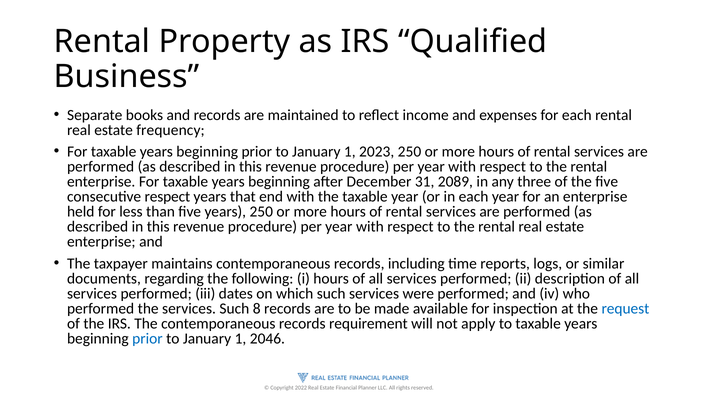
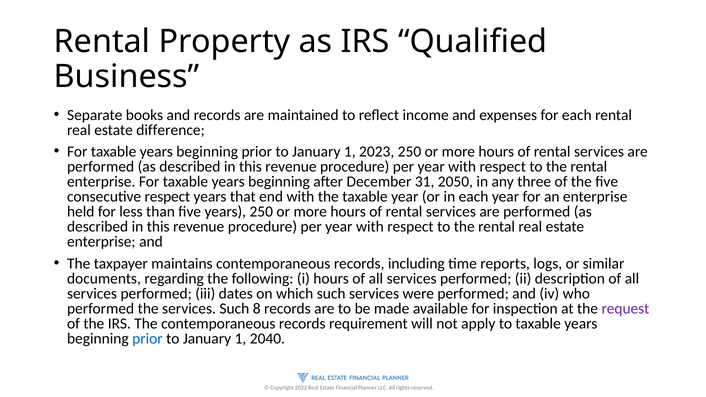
frequency: frequency -> difference (171, 130)
2089: 2089 -> 2050 (455, 182)
request colour: blue -> purple (625, 309)
2046: 2046 -> 2040 (267, 339)
